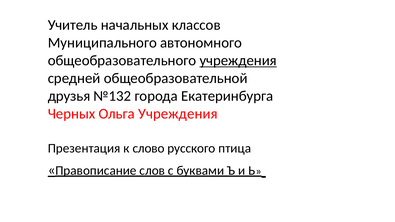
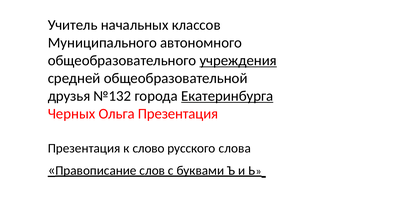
Екатеринбурга underline: none -> present (227, 96)
Ольга Учреждения: Учреждения -> Презентация (178, 114)
птица: птица -> слова (235, 148)
